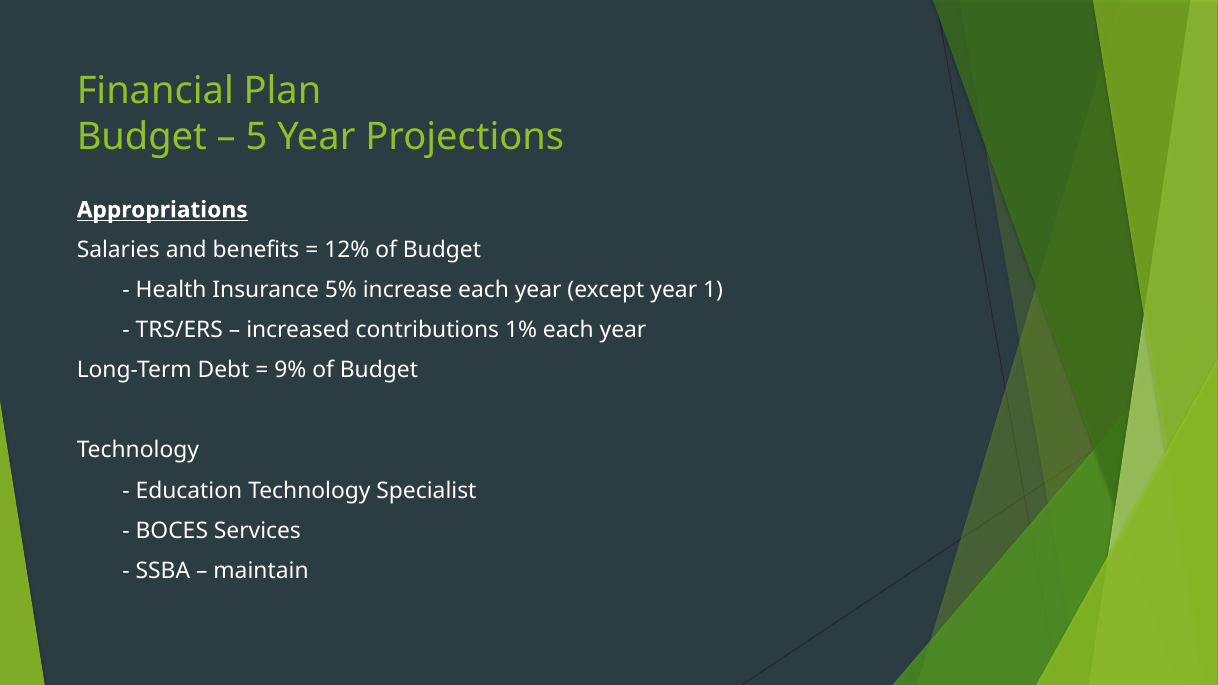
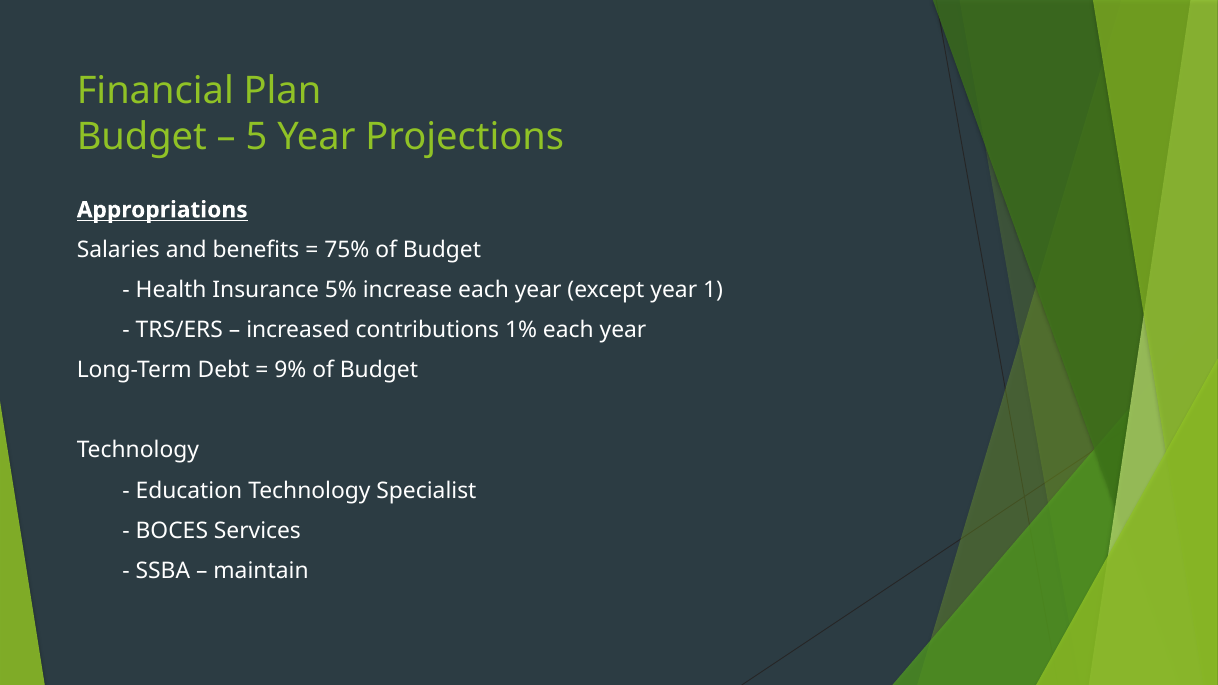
12%: 12% -> 75% (347, 250)
